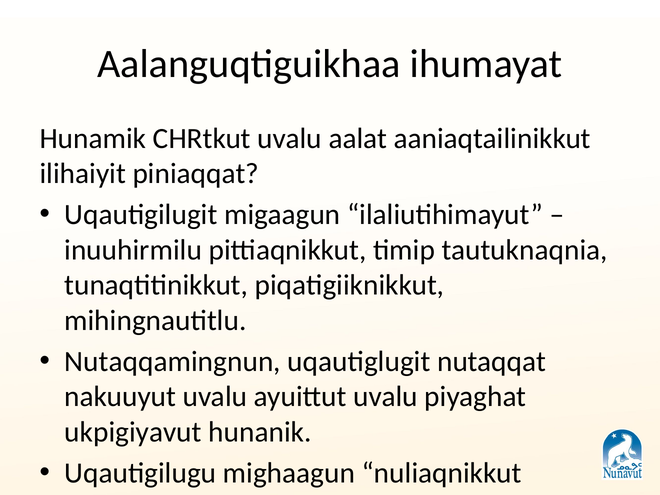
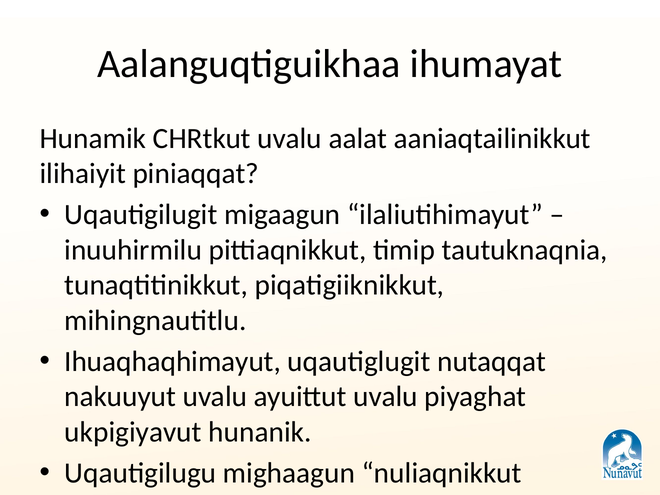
Nutaqqamingnun: Nutaqqamingnun -> Ihuaqhaqhimayut (173, 361)
